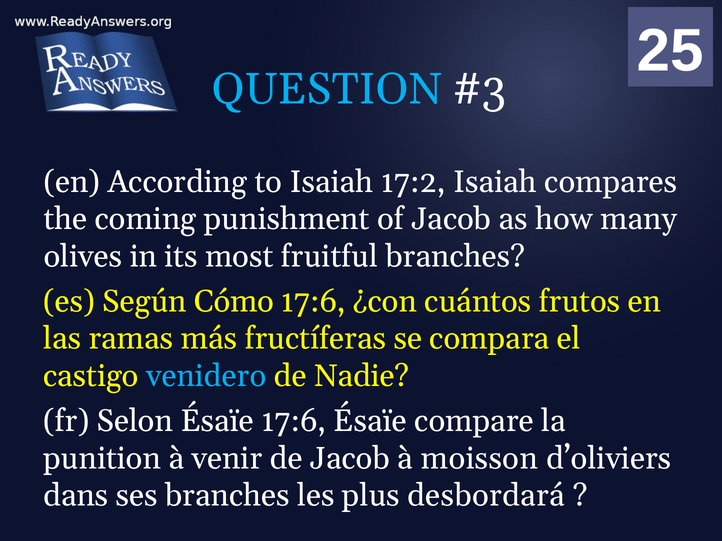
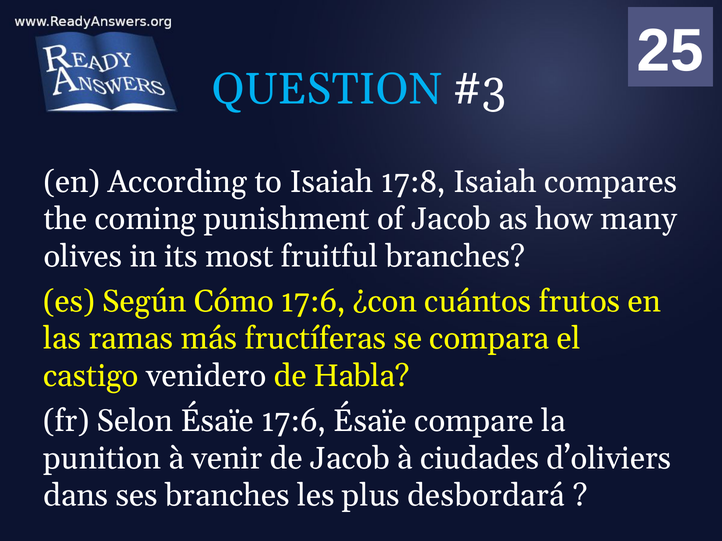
17:2: 17:2 -> 17:8 (413, 182)
venidero colour: light blue -> white (206, 376)
Nadie: Nadie -> Habla (362, 376)
moisson: moisson -> ciudades (480, 459)
